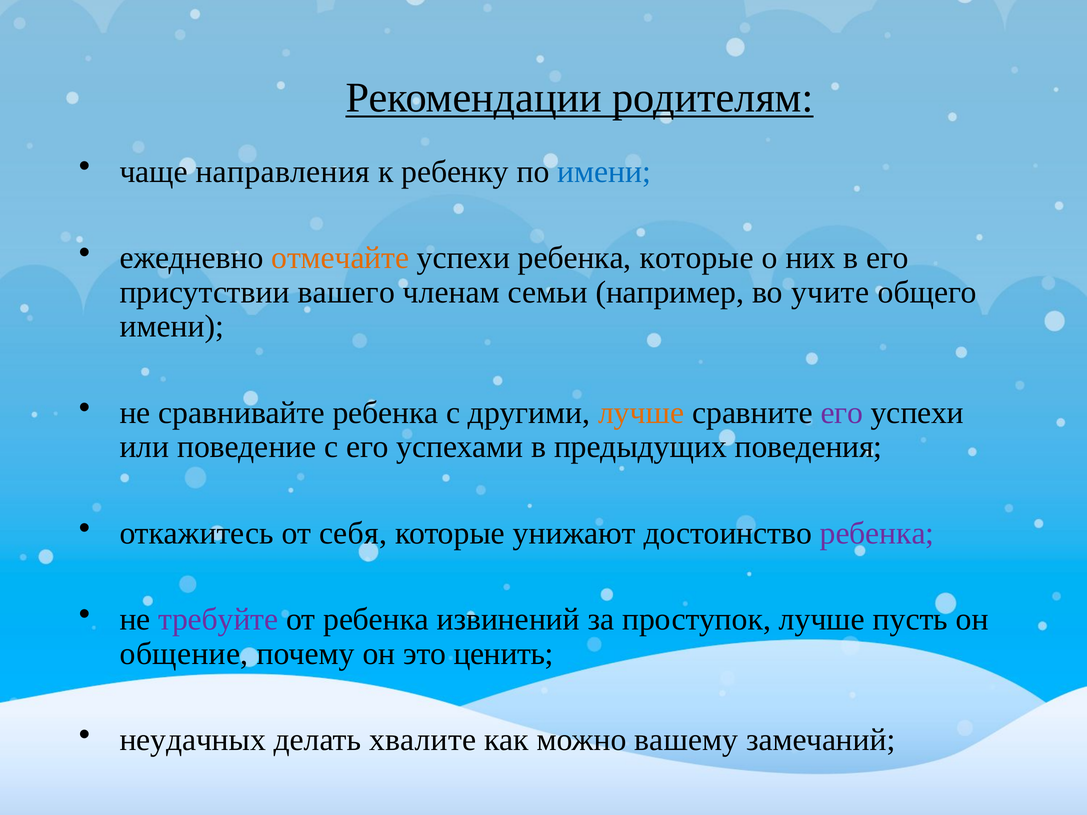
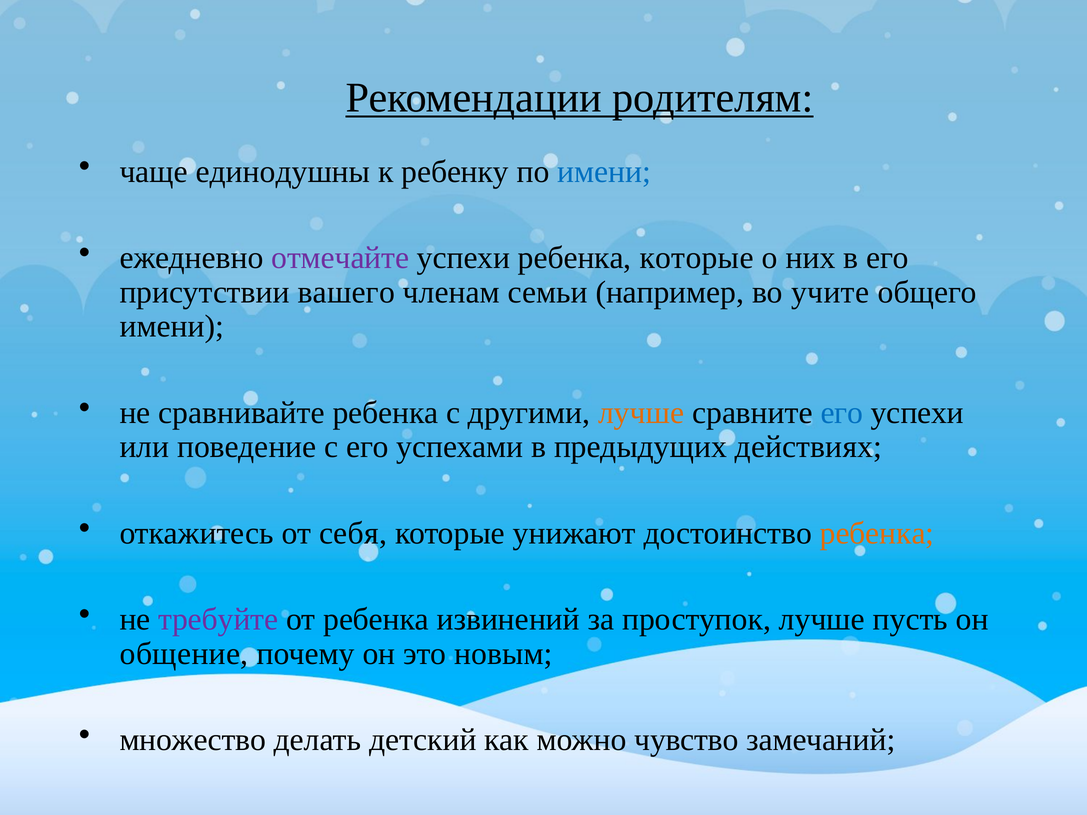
направления: направления -> единодушны (283, 172)
отмечайте colour: orange -> purple (340, 258)
его colour: purple -> blue (842, 413)
поведения: поведения -> действиях (808, 447)
ребенка colour: purple -> orange (877, 533)
ценить: ценить -> новым (503, 654)
неудачных: неудачных -> множество (193, 740)
хвалите: хвалите -> детский (423, 740)
вашему: вашему -> чувство (686, 740)
